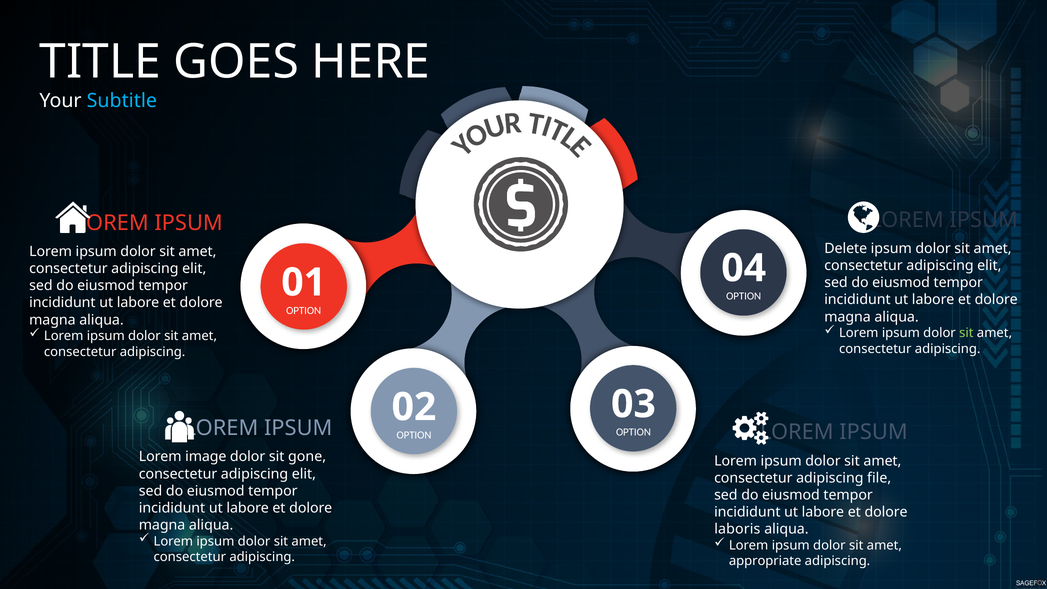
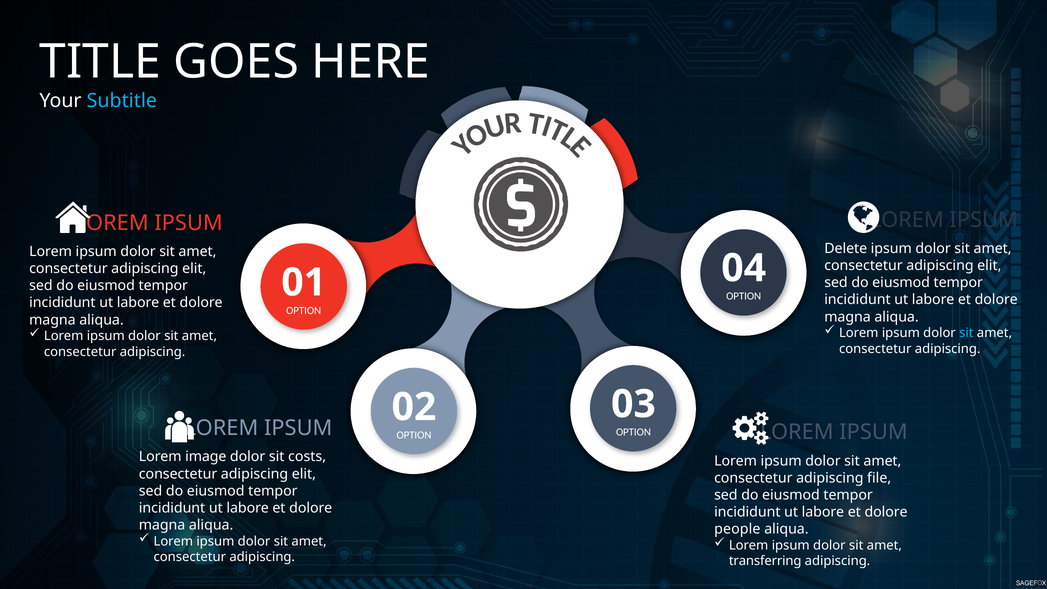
sit colour: light green -> light blue (966, 333)
gone: gone -> costs (307, 457)
laboris: laboris -> people (737, 529)
appropriate: appropriate -> transferring (765, 561)
